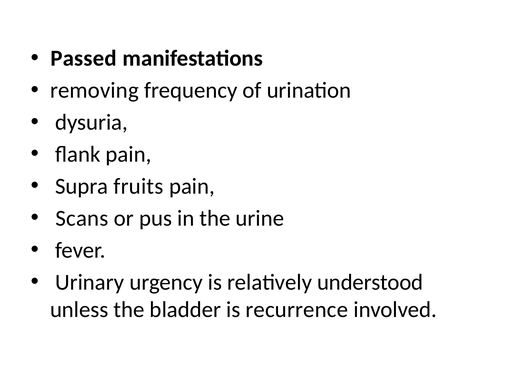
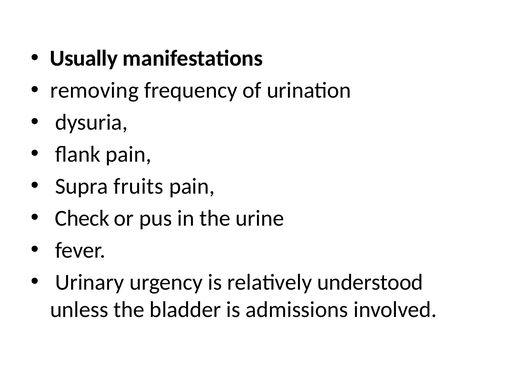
Passed: Passed -> Usually (84, 58)
Scans: Scans -> Check (82, 218)
recurrence: recurrence -> admissions (297, 309)
